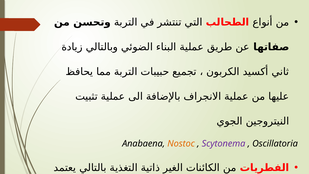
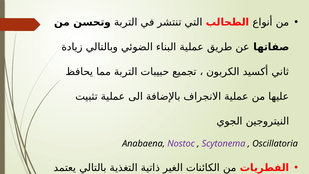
Nostoc colour: orange -> purple (181, 143)
